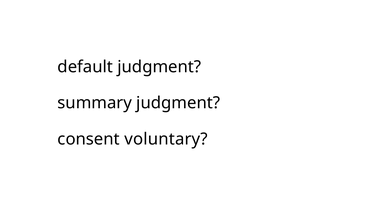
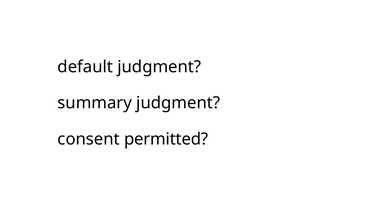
voluntary: voluntary -> permitted (166, 139)
